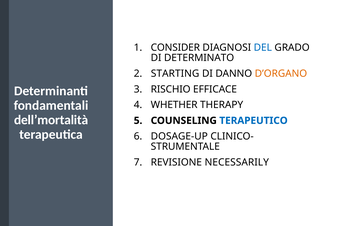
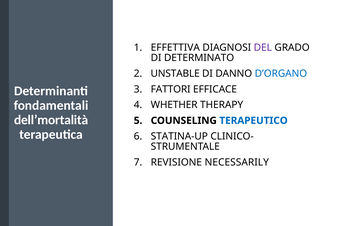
CONSIDER: CONSIDER -> EFFETTIVA (175, 48)
DEL colour: blue -> purple (263, 48)
STARTING: STARTING -> UNSTABLE (175, 74)
D’ORGANO colour: orange -> blue (281, 74)
RISCHIO: RISCHIO -> FATTORI (171, 89)
DOSAGE-UP: DOSAGE-UP -> STATINA-UP (179, 136)
